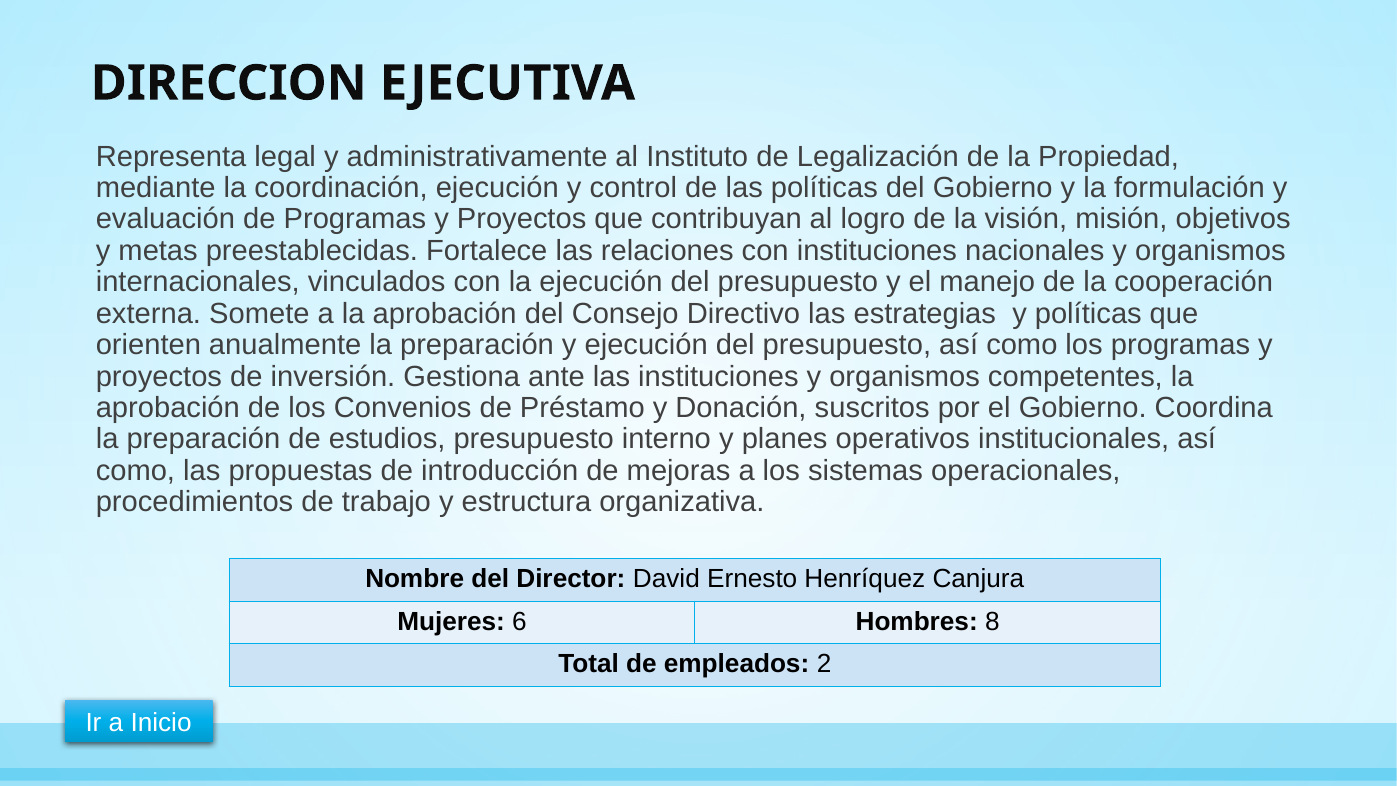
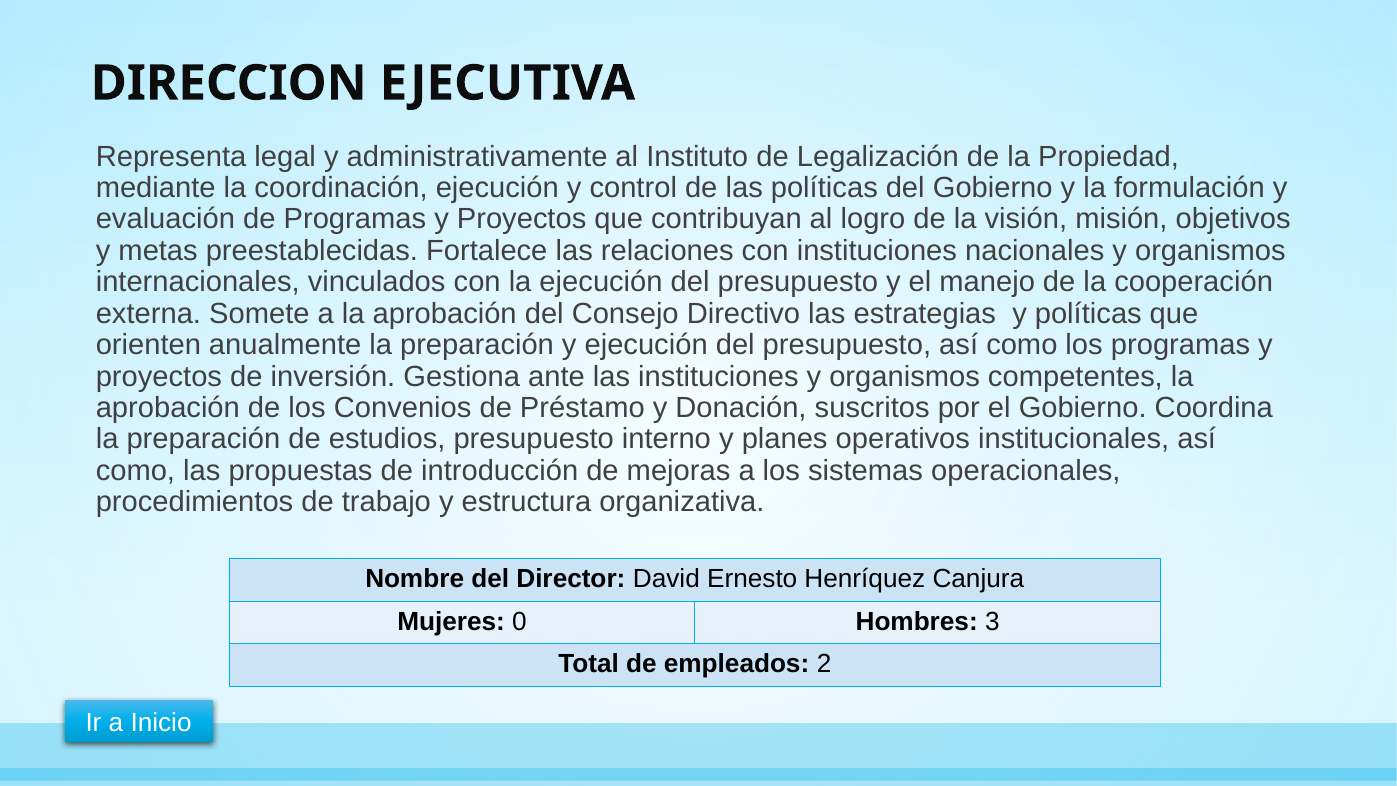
6: 6 -> 0 (519, 621)
8: 8 -> 3 (992, 621)
